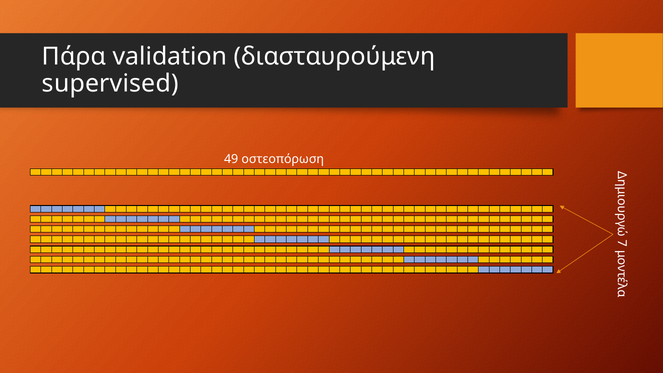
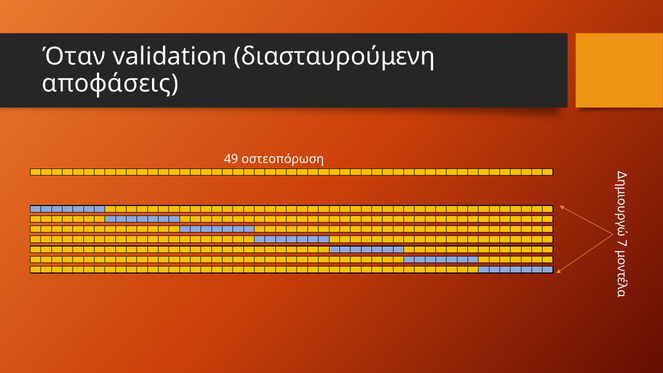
Πάρα: Πάρα -> Όταν (74, 57)
supervised: supervised -> αποφάσεις (110, 84)
